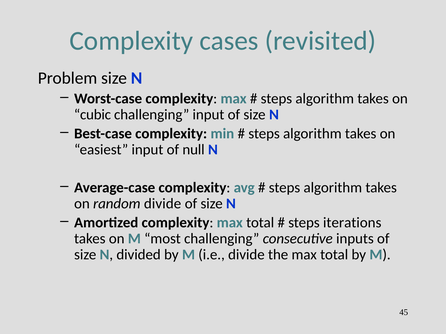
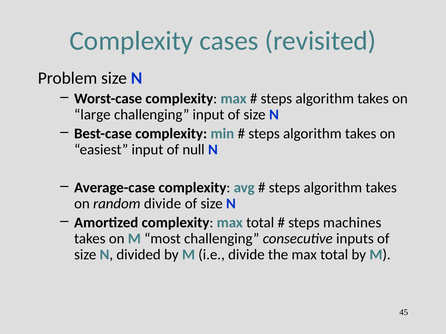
cubic: cubic -> large (92, 115)
iterations: iterations -> machines (352, 223)
